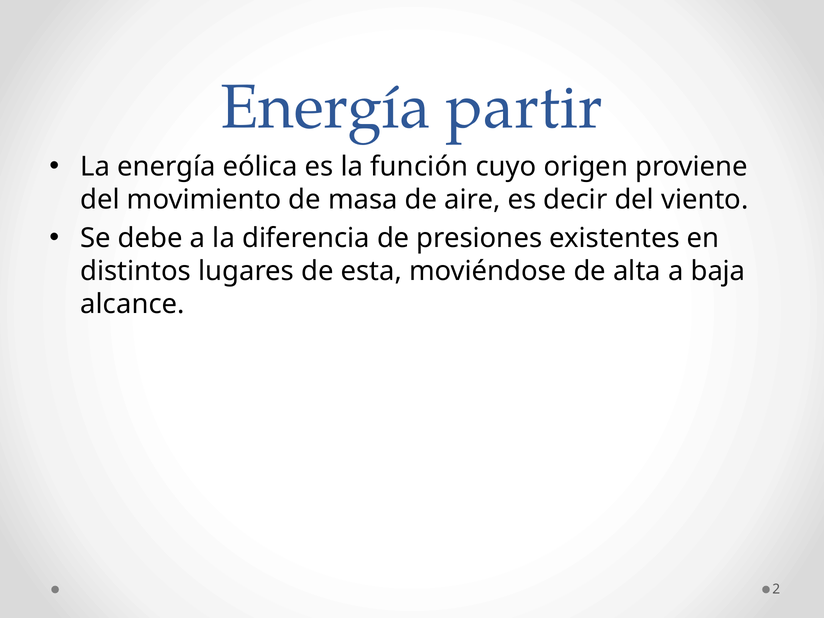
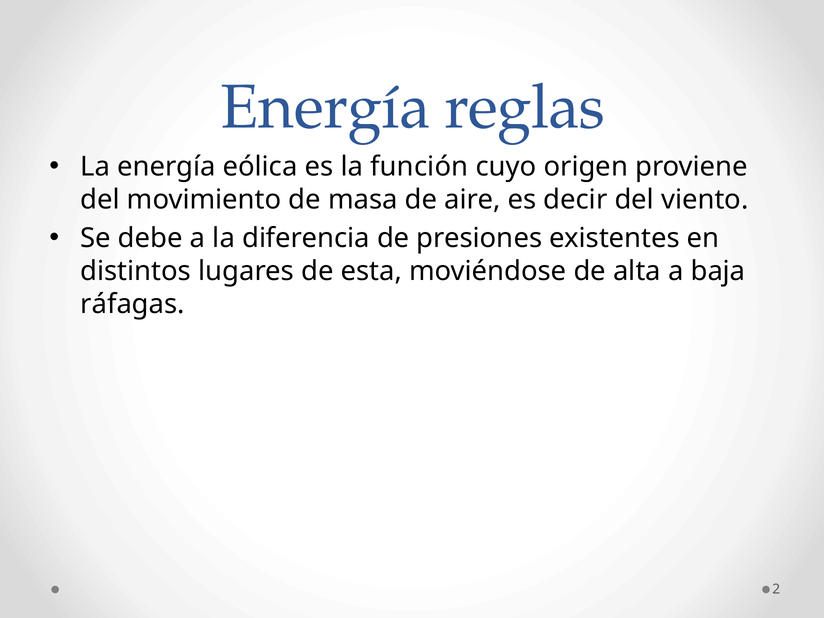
partir: partir -> reglas (525, 107)
alcance: alcance -> ráfagas (133, 304)
